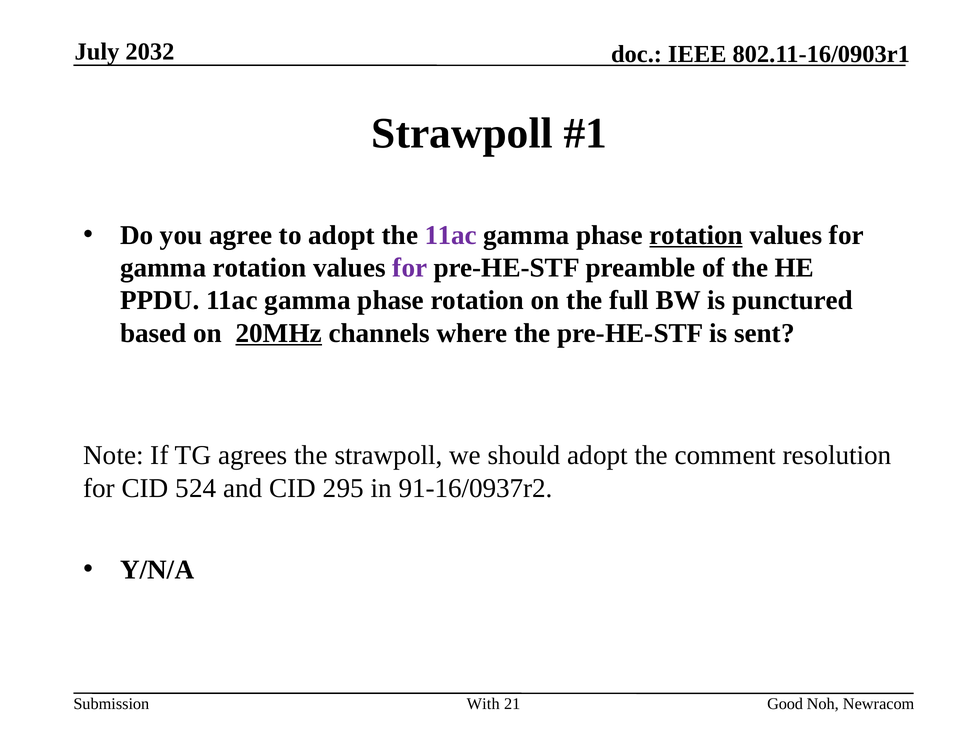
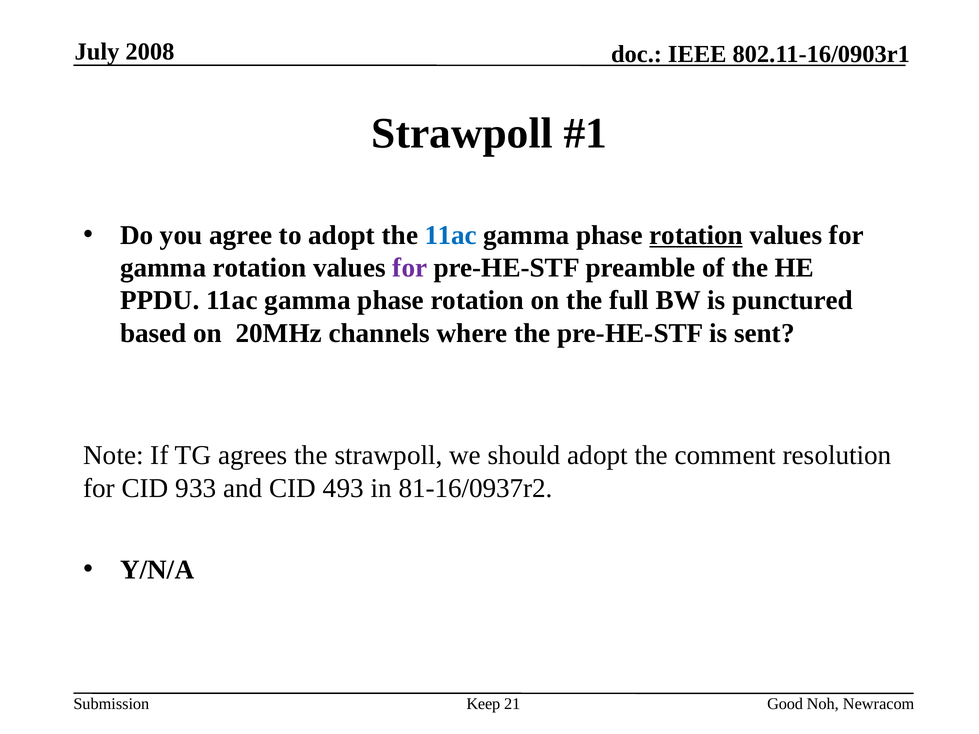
2032: 2032 -> 2008 (150, 52)
11ac colour: purple -> blue (451, 235)
20MHz underline: present -> none (279, 333)
524: 524 -> 933 (196, 488)
295: 295 -> 493 (343, 488)
91-16/0937r2: 91-16/0937r2 -> 81-16/0937r2 (476, 488)
With: With -> Keep (483, 704)
